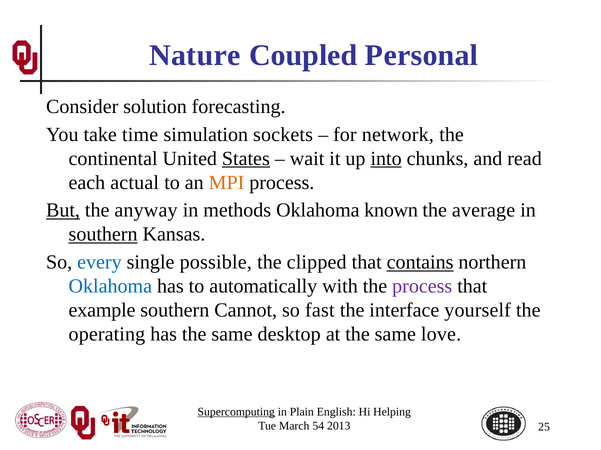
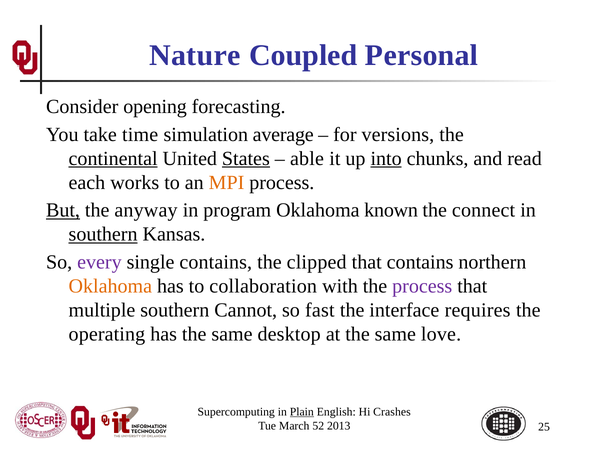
solution: solution -> opening (155, 107)
sockets: sockets -> average (283, 135)
network: network -> versions (398, 135)
continental underline: none -> present (113, 159)
wait: wait -> able (307, 159)
actual: actual -> works (135, 183)
methods: methods -> program (237, 211)
average: average -> connect (484, 211)
every colour: blue -> purple (99, 263)
single possible: possible -> contains (216, 263)
contains underline: present -> none (420, 263)
Oklahoma colour: blue -> orange (110, 287)
automatically: automatically -> collaboration (263, 287)
example: example -> multiple (102, 311)
yourself: yourself -> requires (478, 311)
Supercomputing underline: present -> none (236, 412)
Plain underline: none -> present (302, 412)
Helping: Helping -> Crashes (392, 412)
54: 54 -> 52 (318, 426)
